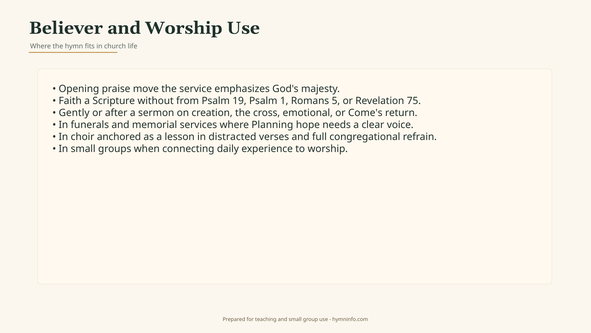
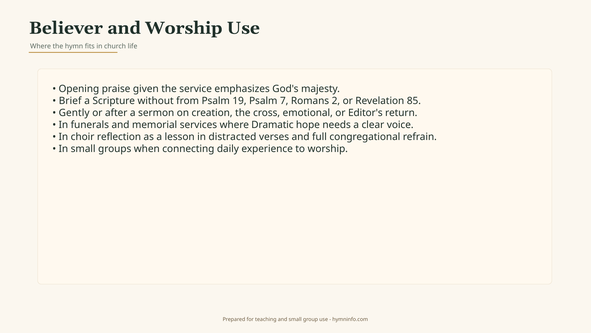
move: move -> given (146, 89)
Faith: Faith -> Brief (70, 101)
1: 1 -> 7 (284, 101)
5: 5 -> 2 (336, 101)
75: 75 -> 85 (414, 101)
Come's: Come's -> Editor's (365, 113)
Planning: Planning -> Dramatic (272, 125)
anchored: anchored -> reflection (119, 137)
